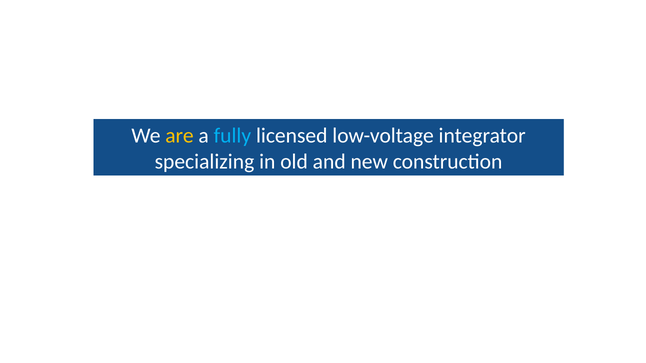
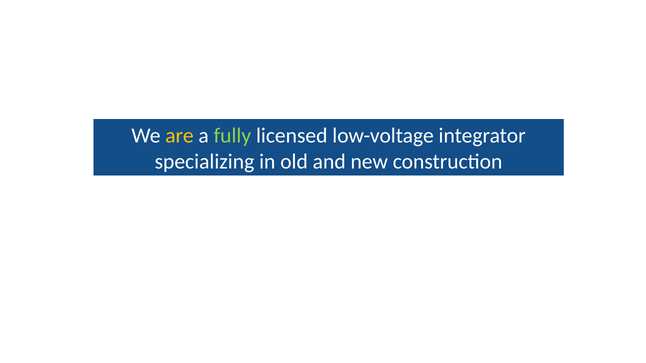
fully colour: light blue -> light green (232, 136)
